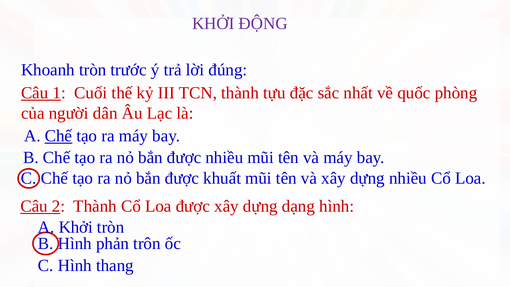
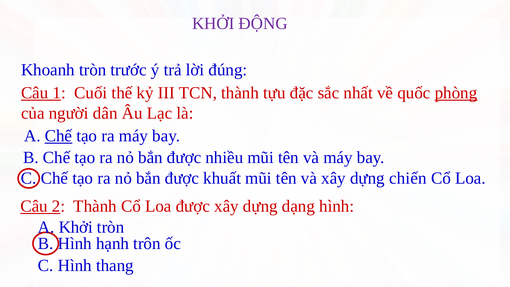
phòng underline: none -> present (456, 93)
dựng nhiều: nhiều -> chiến (408, 178)
phản: phản -> hạnh (113, 243)
